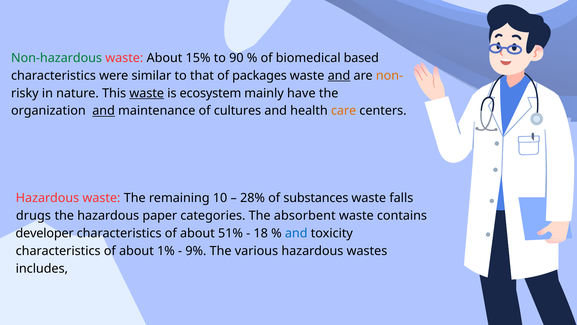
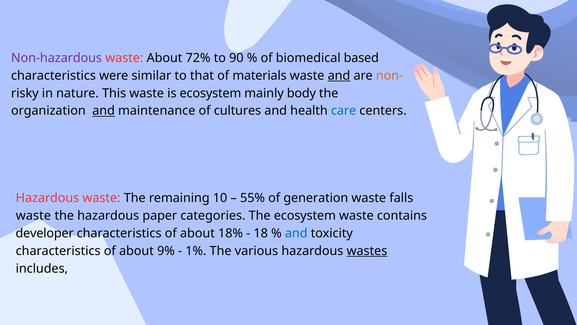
Non-hazardous colour: green -> purple (57, 58)
15%: 15% -> 72% (198, 58)
packages: packages -> materials (260, 75)
waste underline: present -> none (147, 93)
have: have -> body (301, 93)
care colour: orange -> blue (344, 111)
28%: 28% -> 55% (253, 198)
substances: substances -> generation (316, 198)
drugs: drugs -> waste (33, 215)
The absorbent: absorbent -> ecosystem (305, 215)
51%: 51% -> 18% (230, 233)
1%: 1% -> 9% (166, 251)
9%: 9% -> 1% (196, 251)
wastes underline: none -> present (367, 251)
